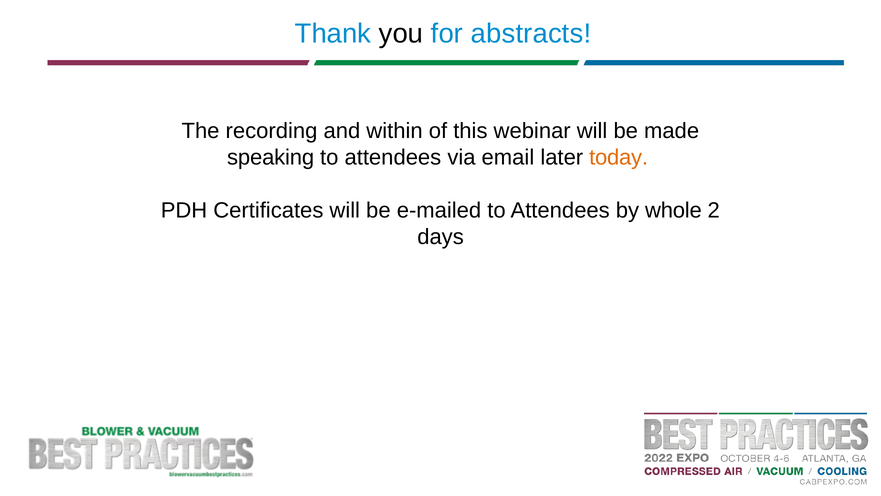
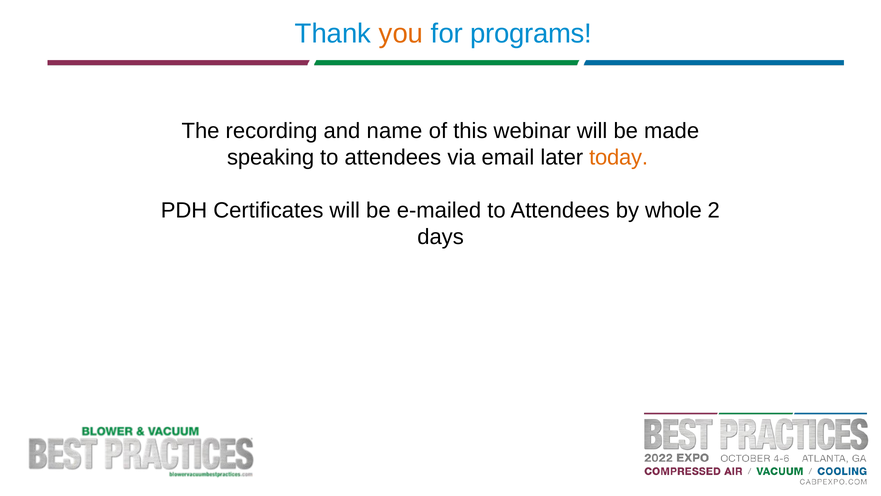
you colour: black -> orange (401, 34)
abstracts: abstracts -> programs (531, 34)
within: within -> name (394, 131)
